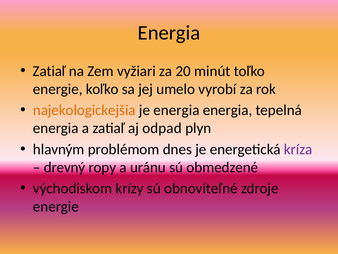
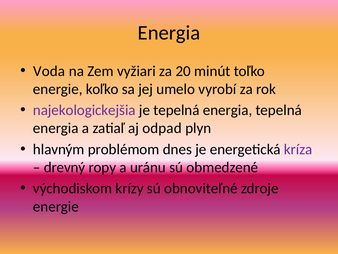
Zatiaľ: Zatiaľ -> Voda (49, 71)
najekologickejšia colour: orange -> purple (84, 110)
je energia: energia -> tepelná (176, 110)
